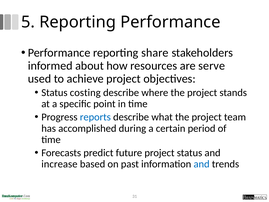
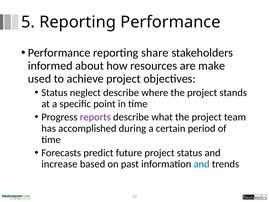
serve: serve -> make (212, 66)
costing: costing -> neglect (85, 93)
reports colour: blue -> purple (95, 117)
